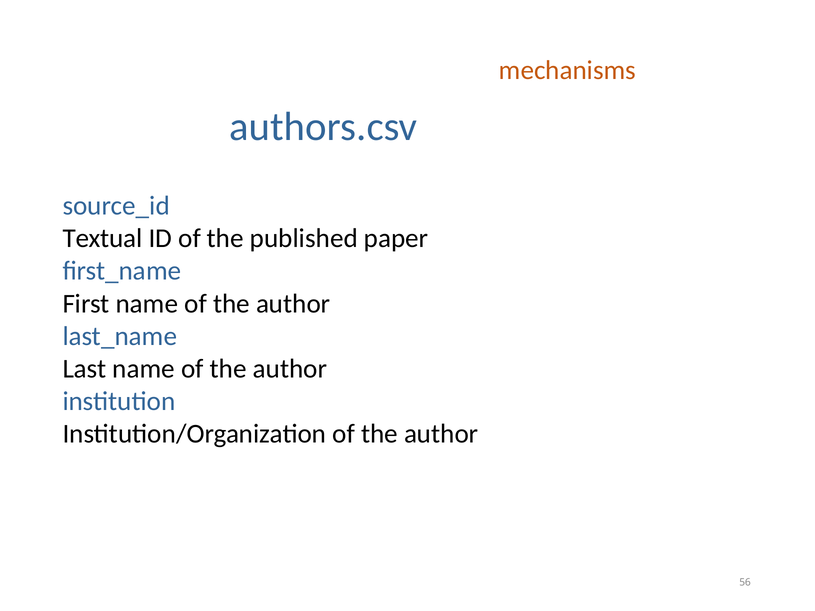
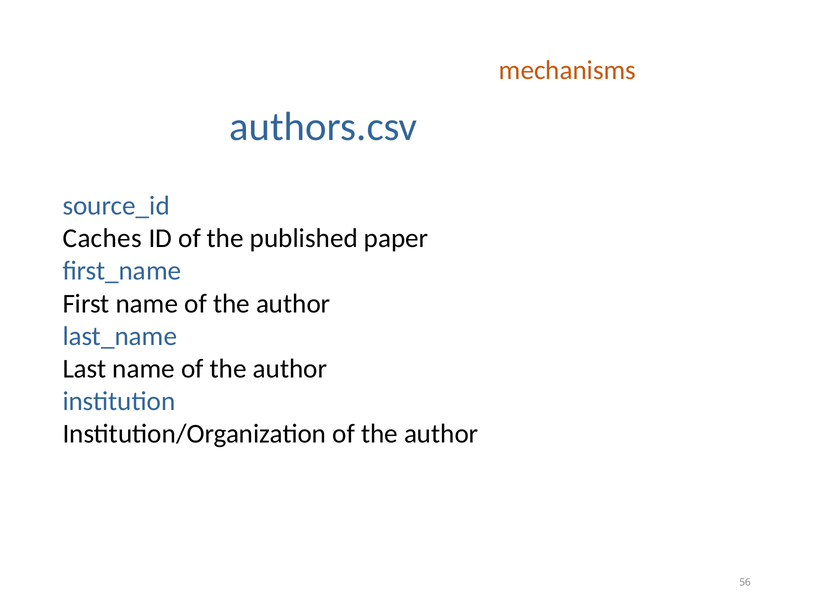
Textual: Textual -> Caches (102, 238)
